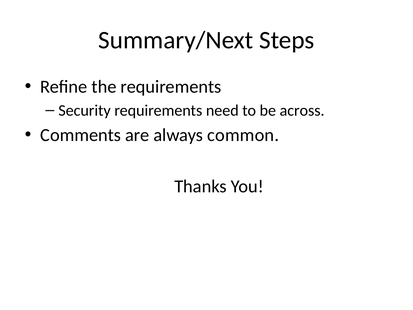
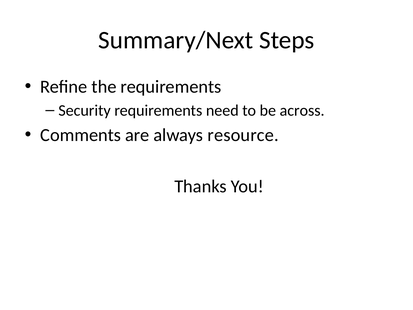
common: common -> resource (243, 135)
